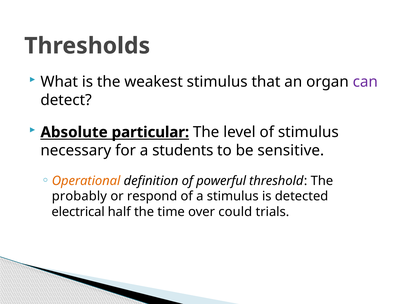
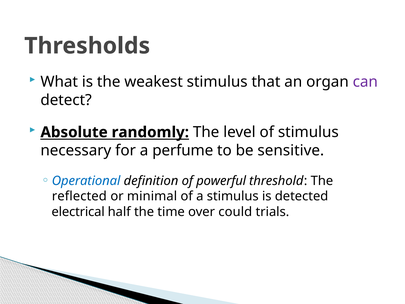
particular: particular -> randomly (150, 132)
students: students -> perfume (183, 150)
Operational colour: orange -> blue (86, 181)
probably: probably -> reflected (79, 196)
respond: respond -> minimal (152, 196)
